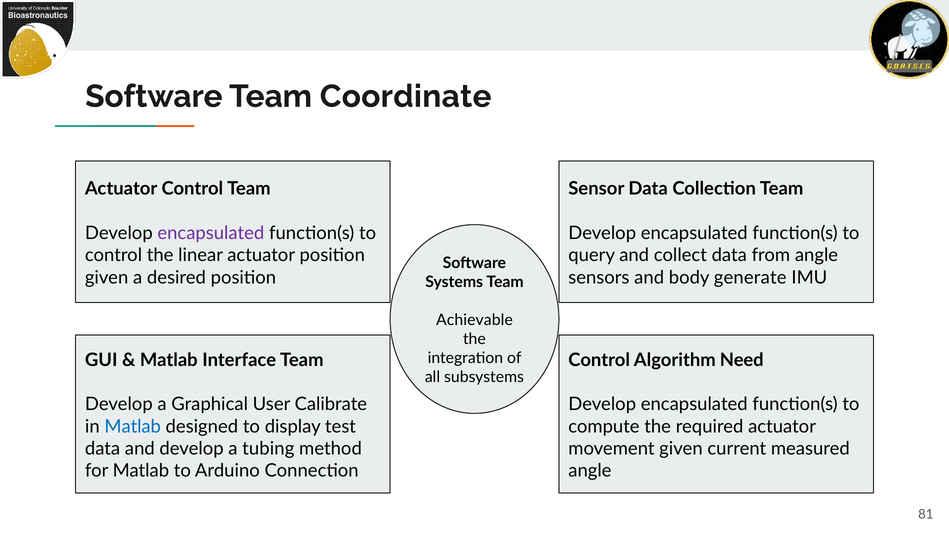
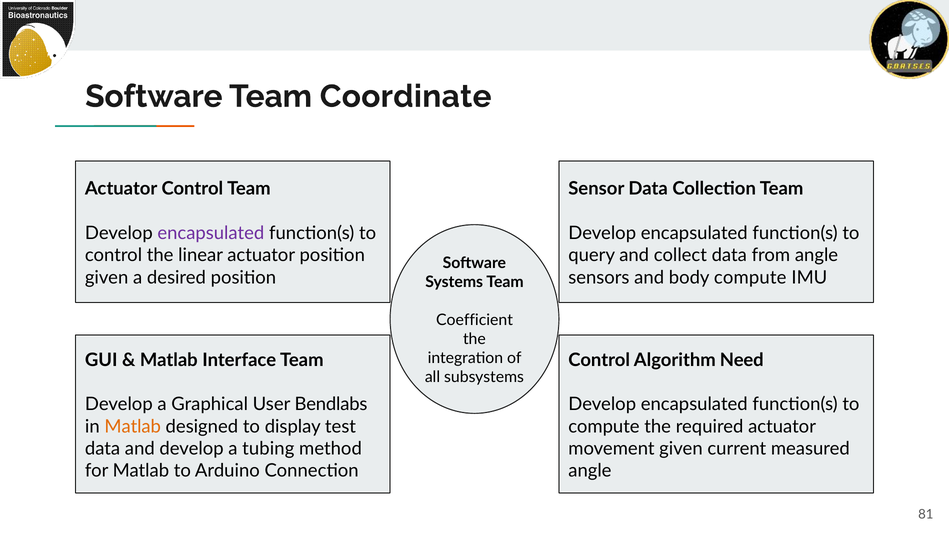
body generate: generate -> compute (750, 277)
Achievable: Achievable -> Coefficient (474, 320)
Calibrate: Calibrate -> Bendlabs (331, 404)
Matlab colour: blue -> orange (133, 426)
